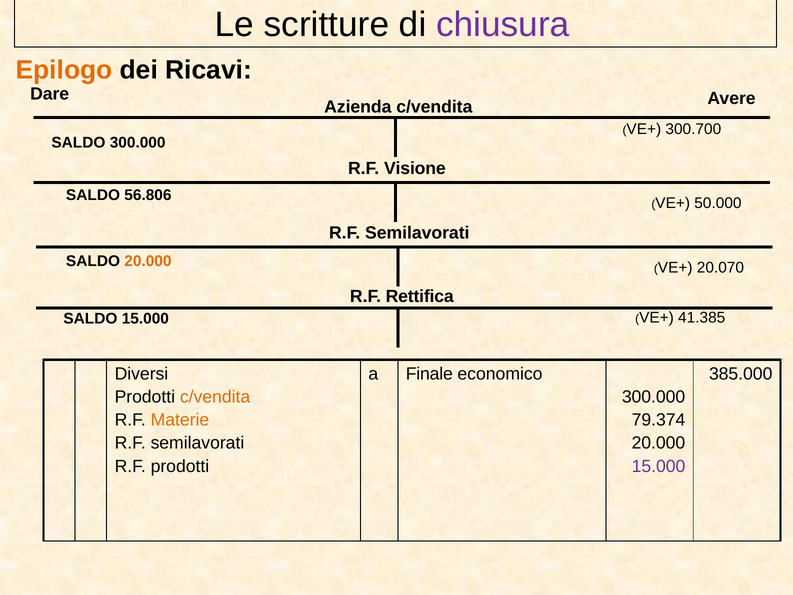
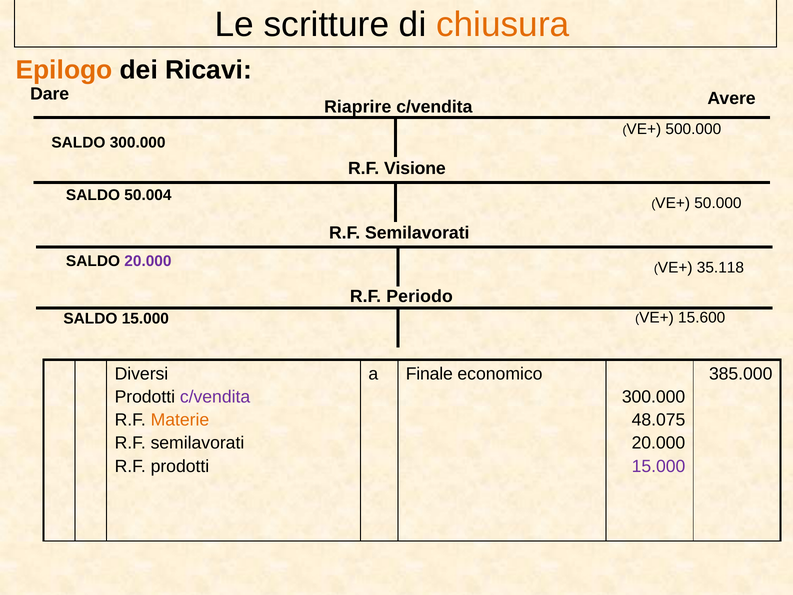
chiusura colour: purple -> orange (503, 24)
Azienda: Azienda -> Riaprire (358, 107)
300.700: 300.700 -> 500.000 (693, 129)
56.806: 56.806 -> 50.004 (148, 195)
20.000 colour: orange -> purple (148, 261)
20.070: 20.070 -> 35.118 (720, 268)
Rettifica: Rettifica -> Periodo (420, 296)
41.385: 41.385 -> 15.600 (702, 317)
c/vendita colour: orange -> purple (215, 397)
79.374: 79.374 -> 48.075 (658, 420)
